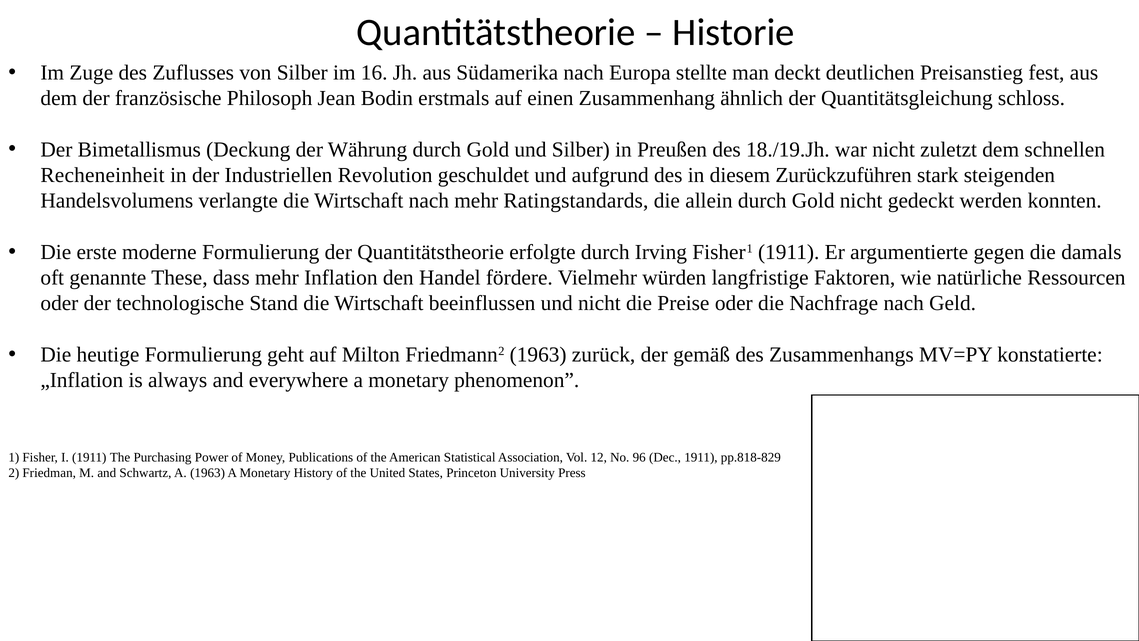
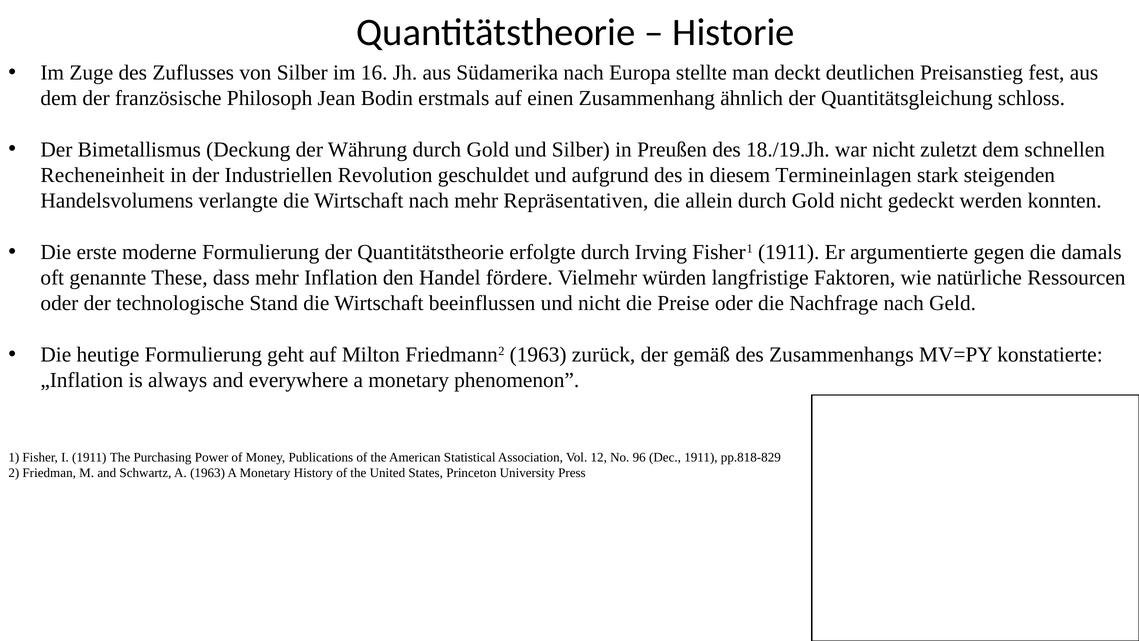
Zurückzuführen: Zurückzuführen -> Termineinlagen (844, 175)
Ratingstandards: Ratingstandards -> Repräsentativen (576, 201)
